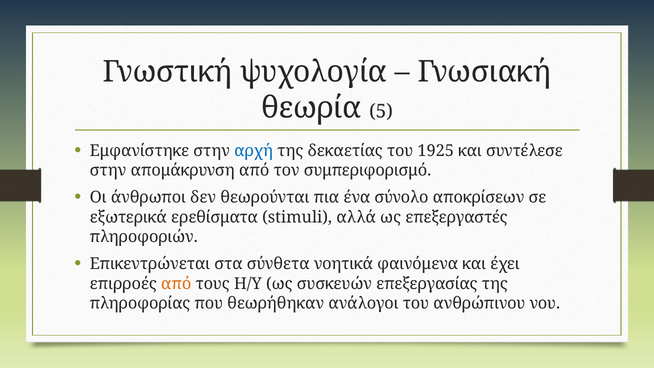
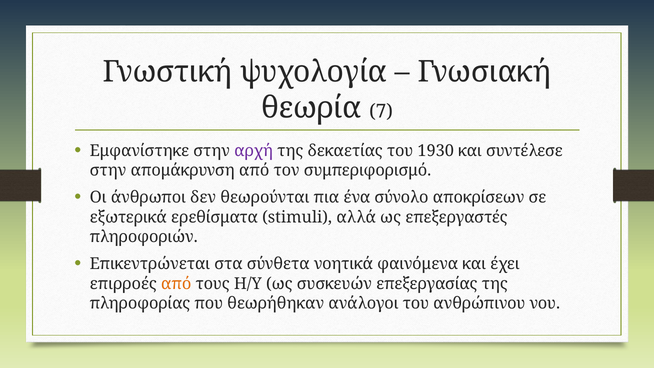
5: 5 -> 7 (381, 111)
αρχή colour: blue -> purple (254, 151)
1925: 1925 -> 1930 (436, 151)
